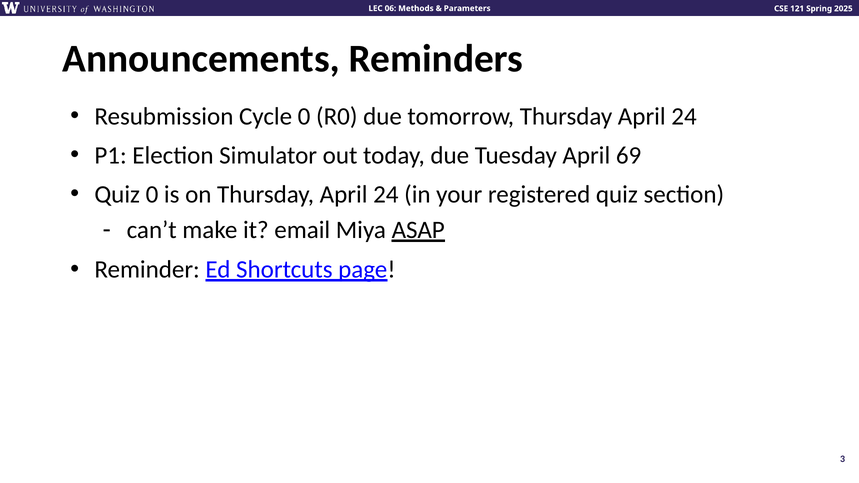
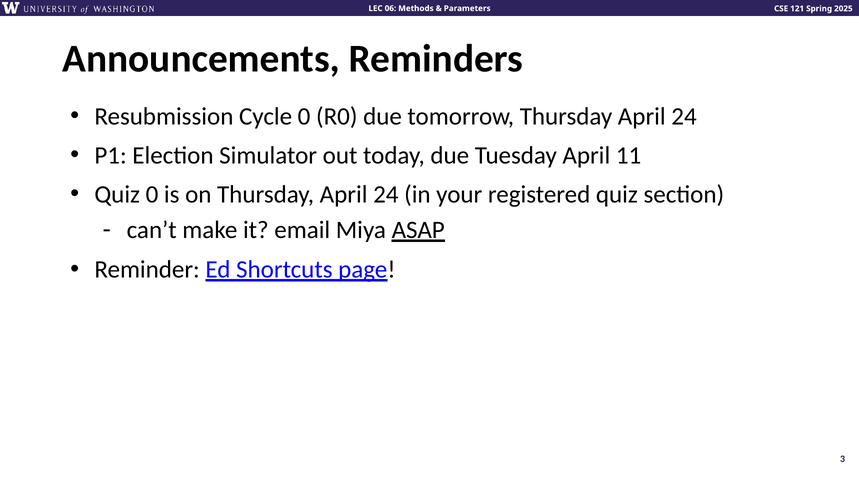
69: 69 -> 11 (629, 156)
